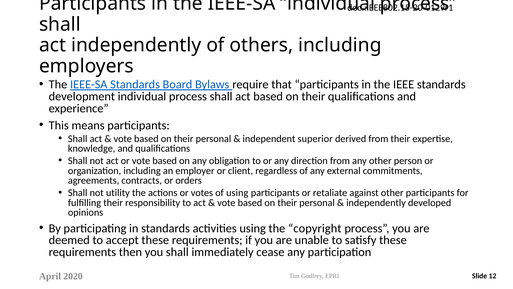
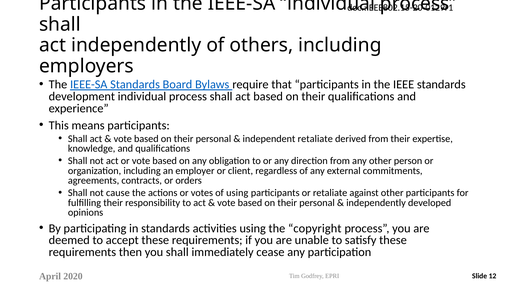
independent superior: superior -> retaliate (315, 138)
utility: utility -> cause (118, 193)
